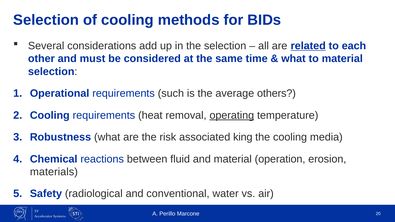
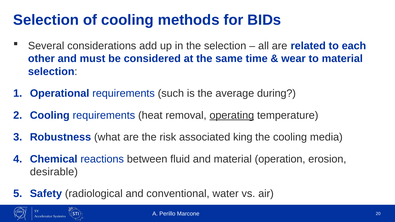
related underline: present -> none (308, 46)
what: what -> wear (293, 59)
others: others -> during (276, 93)
materials: materials -> desirable (54, 172)
